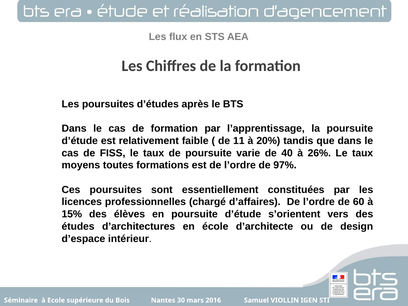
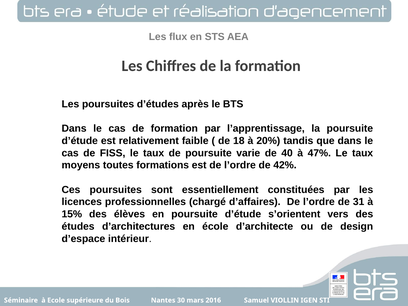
11: 11 -> 18 (239, 141)
26%: 26% -> 47% (319, 153)
97%: 97% -> 42% (285, 165)
60: 60 -> 31 (359, 202)
